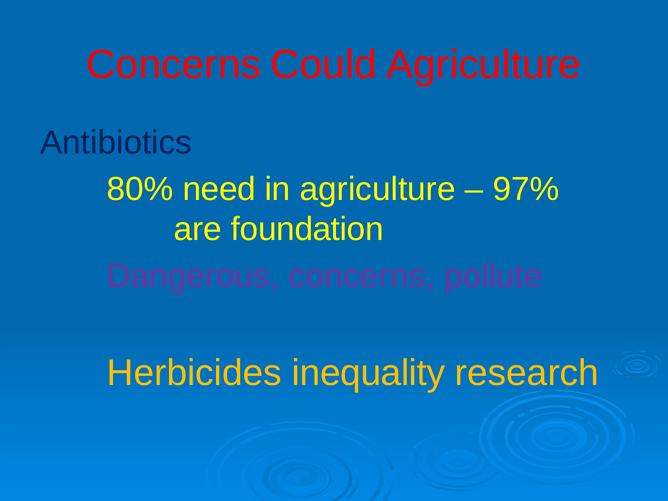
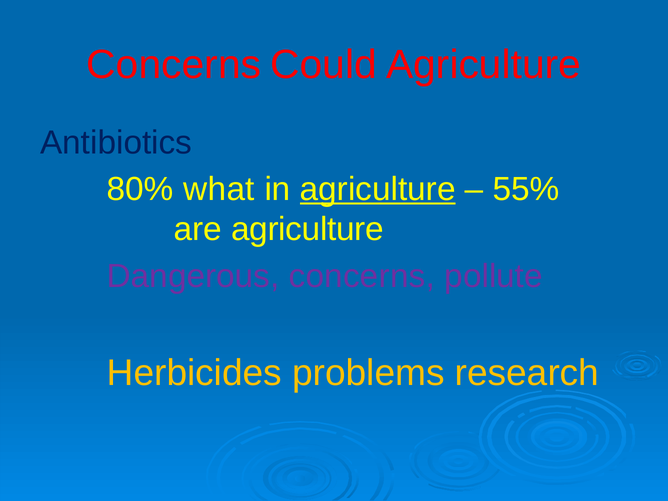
need: need -> what (219, 189)
agriculture underline: none -> present (378, 189)
97%: 97% -> 55% (526, 189)
are foundation: foundation -> agriculture (307, 229)
inequality: inequality -> problems (368, 373)
